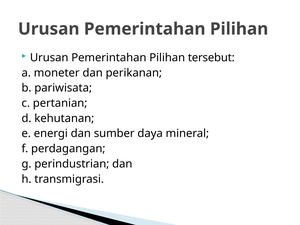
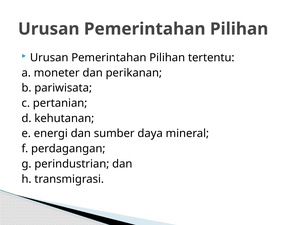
tersebut: tersebut -> tertentu (211, 58)
